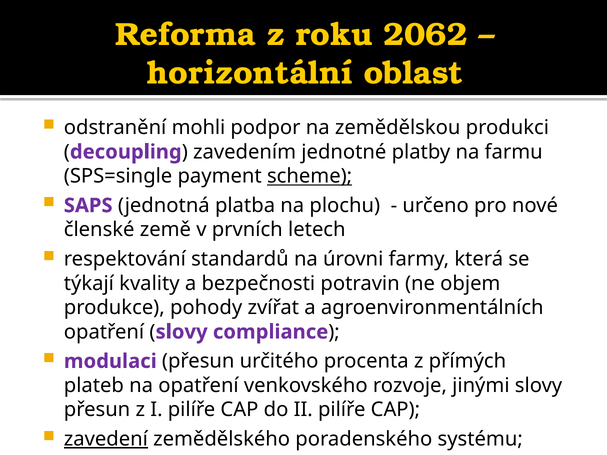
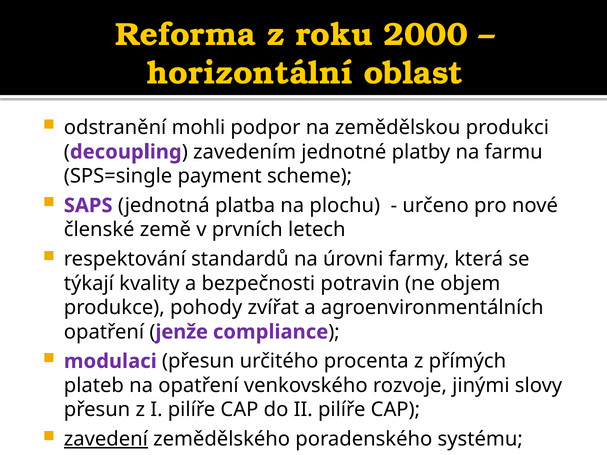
2062: 2062 -> 2000 (425, 35)
scheme underline: present -> none (310, 176)
slovy: slovy -> jenže (182, 332)
